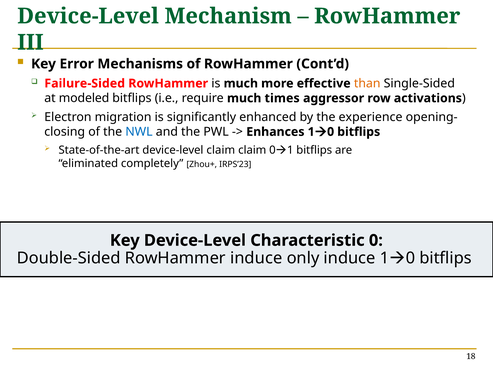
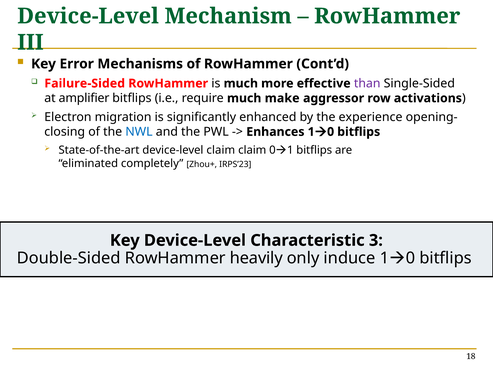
than colour: orange -> purple (367, 84)
modeled: modeled -> amplifier (84, 98)
times: times -> make (282, 98)
Characteristic 0: 0 -> 3 (376, 241)
RowHammer induce: induce -> heavily (256, 259)
